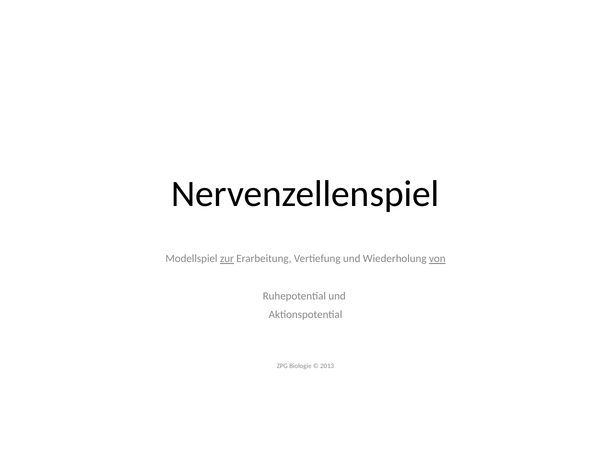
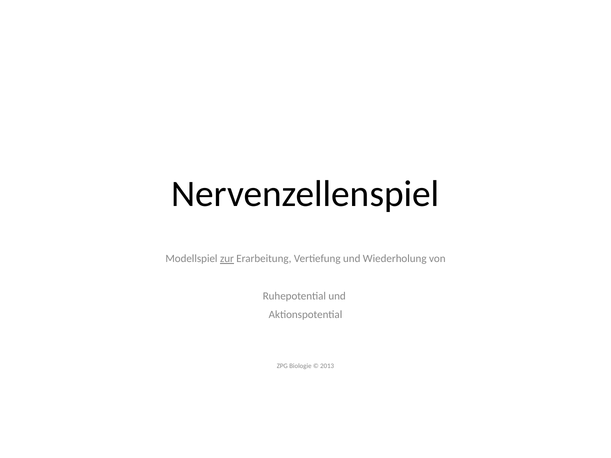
von underline: present -> none (437, 259)
